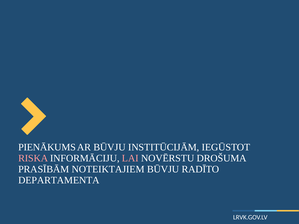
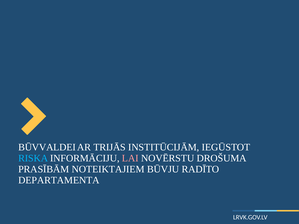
PIENĀKUMS: PIENĀKUMS -> BŪVVALDEI (47, 147)
AR BŪVJU: BŪVJU -> TRIJĀS (110, 147)
RISKA colour: pink -> light blue (33, 158)
